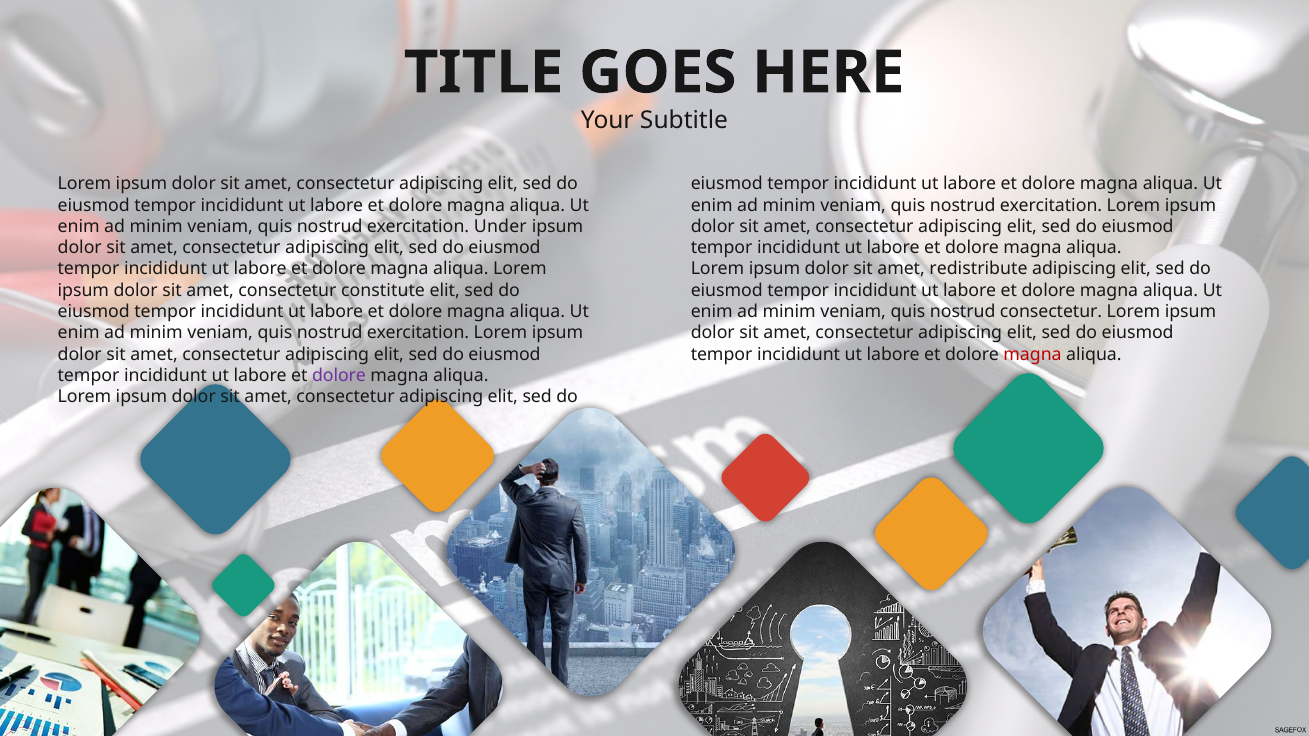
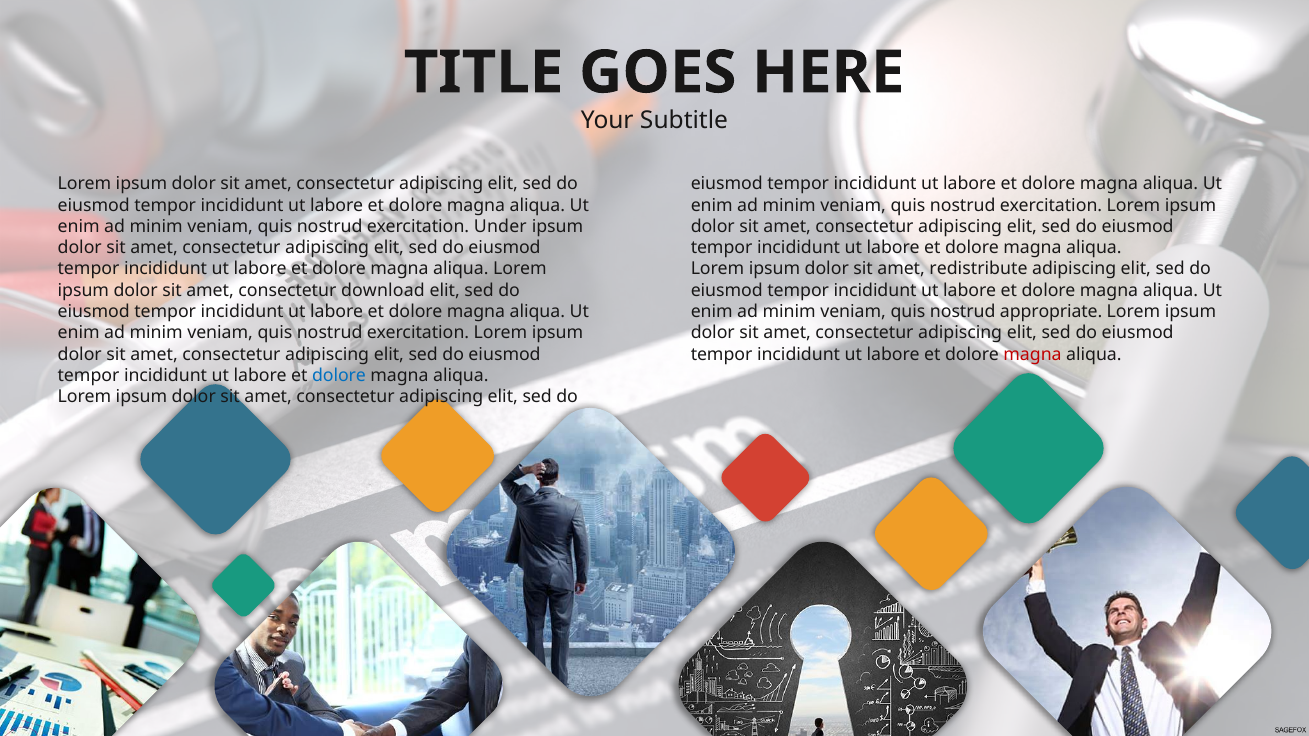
constitute: constitute -> download (383, 291)
nostrud consectetur: consectetur -> appropriate (1051, 312)
dolore colour: purple -> blue (339, 376)
